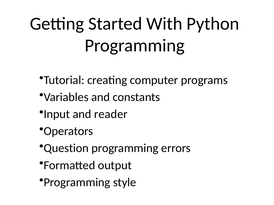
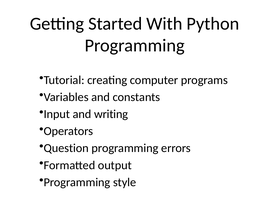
reader: reader -> writing (111, 114)
